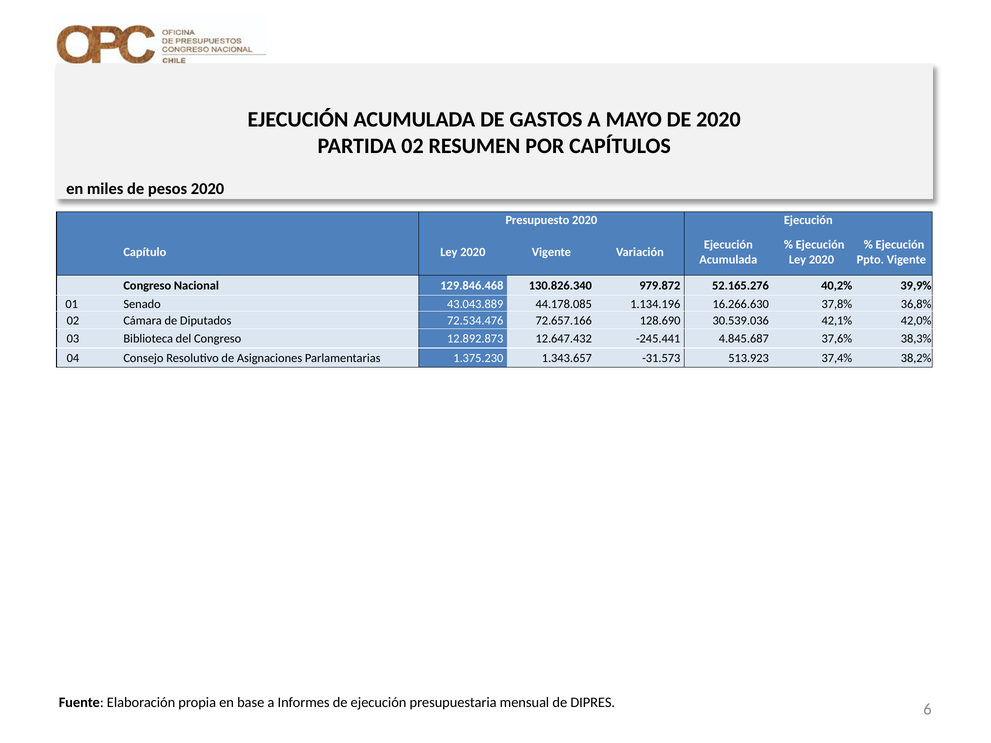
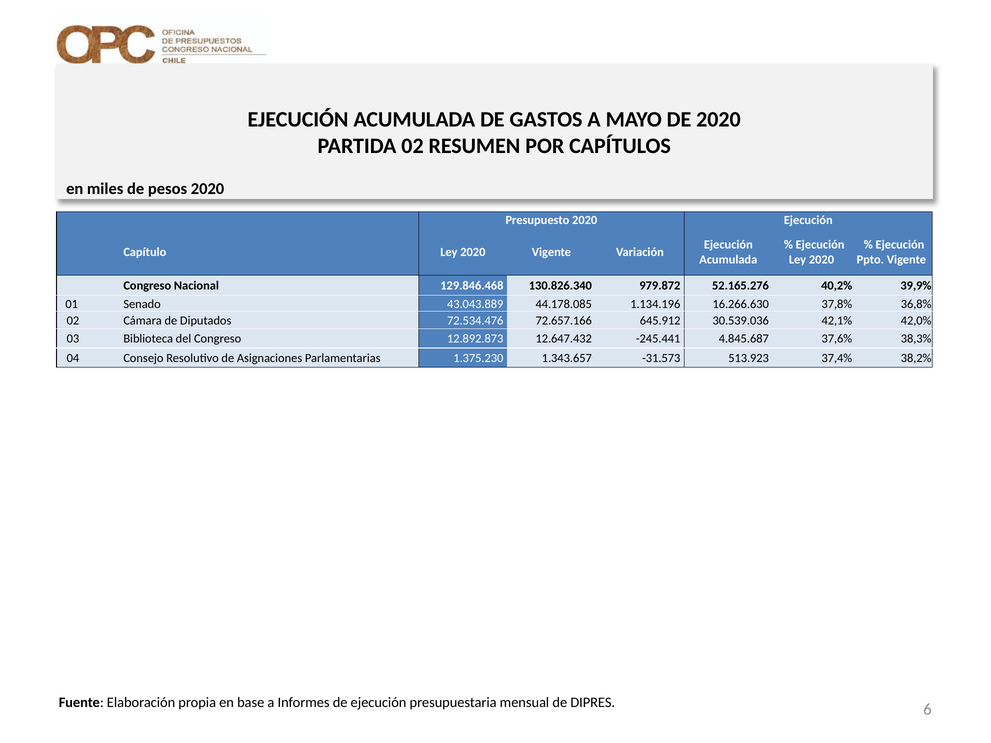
128.690: 128.690 -> 645.912 (660, 321)
